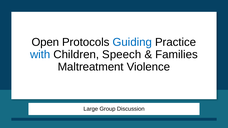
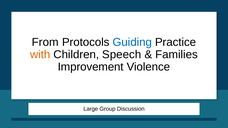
Open: Open -> From (45, 42)
with colour: blue -> orange (40, 55)
Maltreatment: Maltreatment -> Improvement (91, 67)
